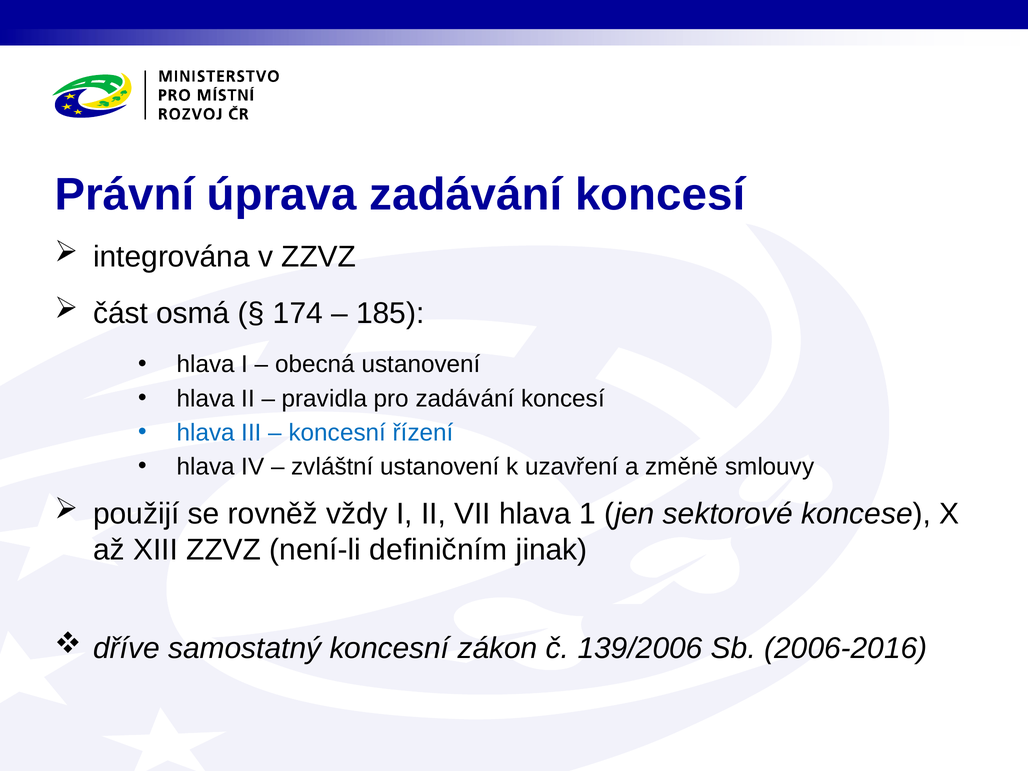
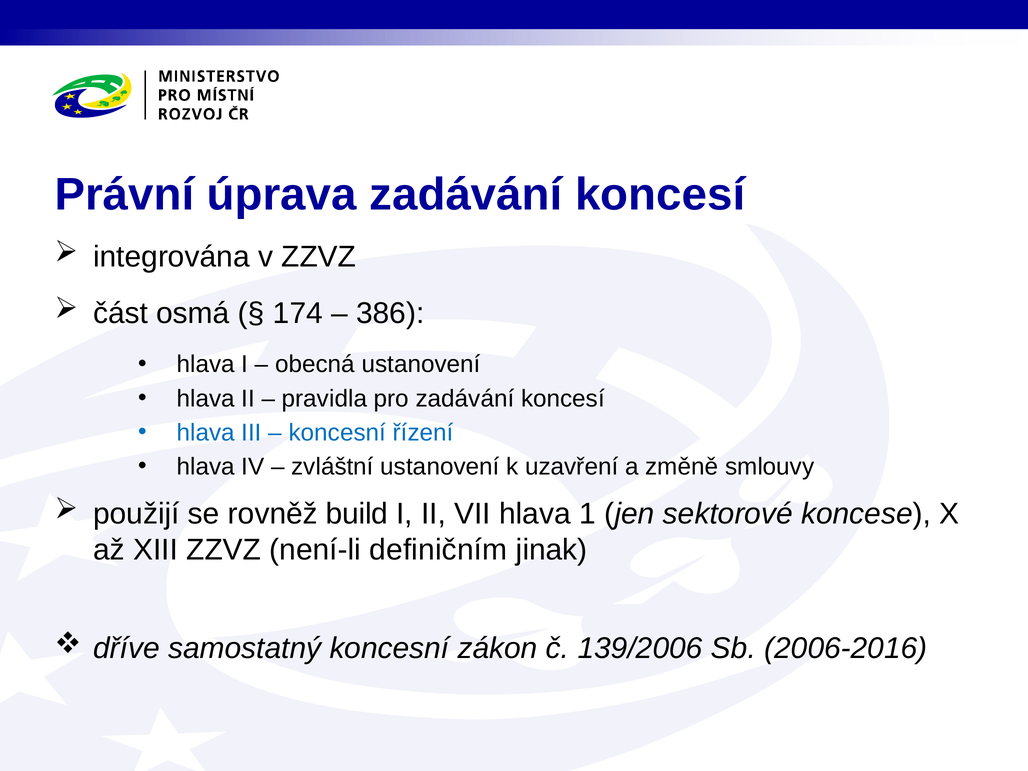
185: 185 -> 386 (390, 313)
vždy: vždy -> build (357, 514)
